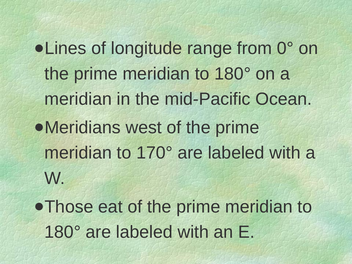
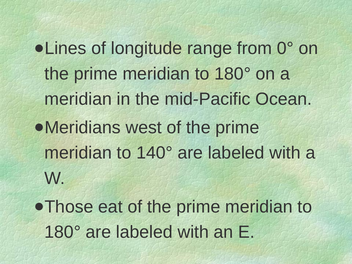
170°: 170° -> 140° (154, 153)
